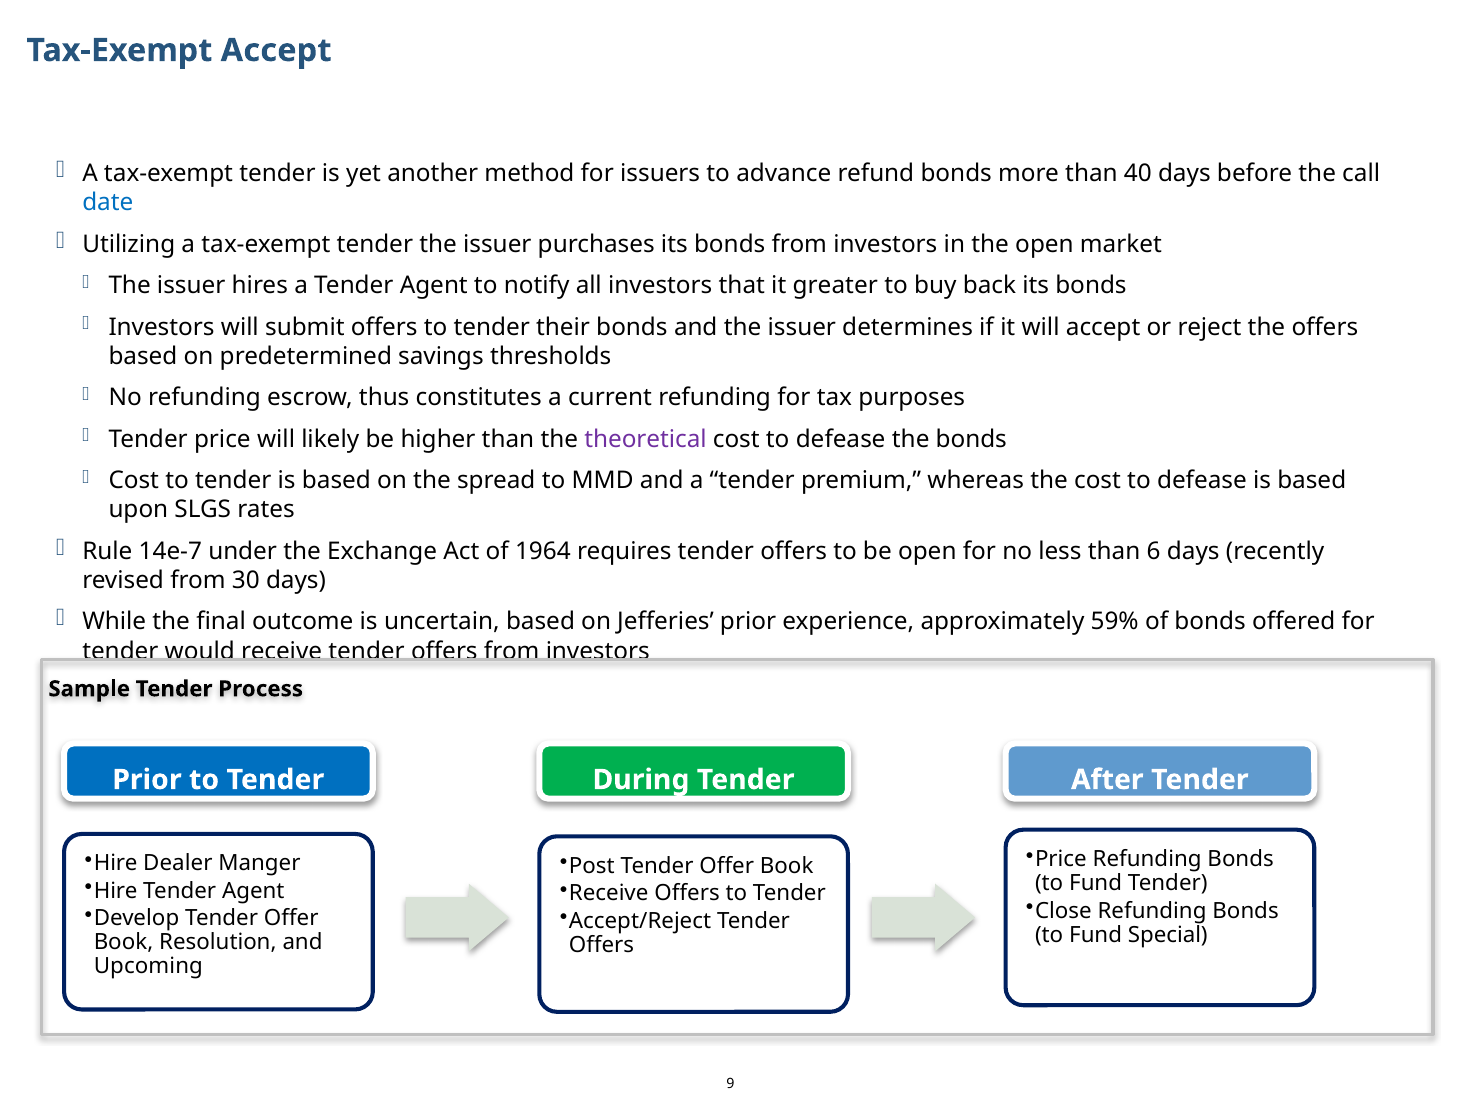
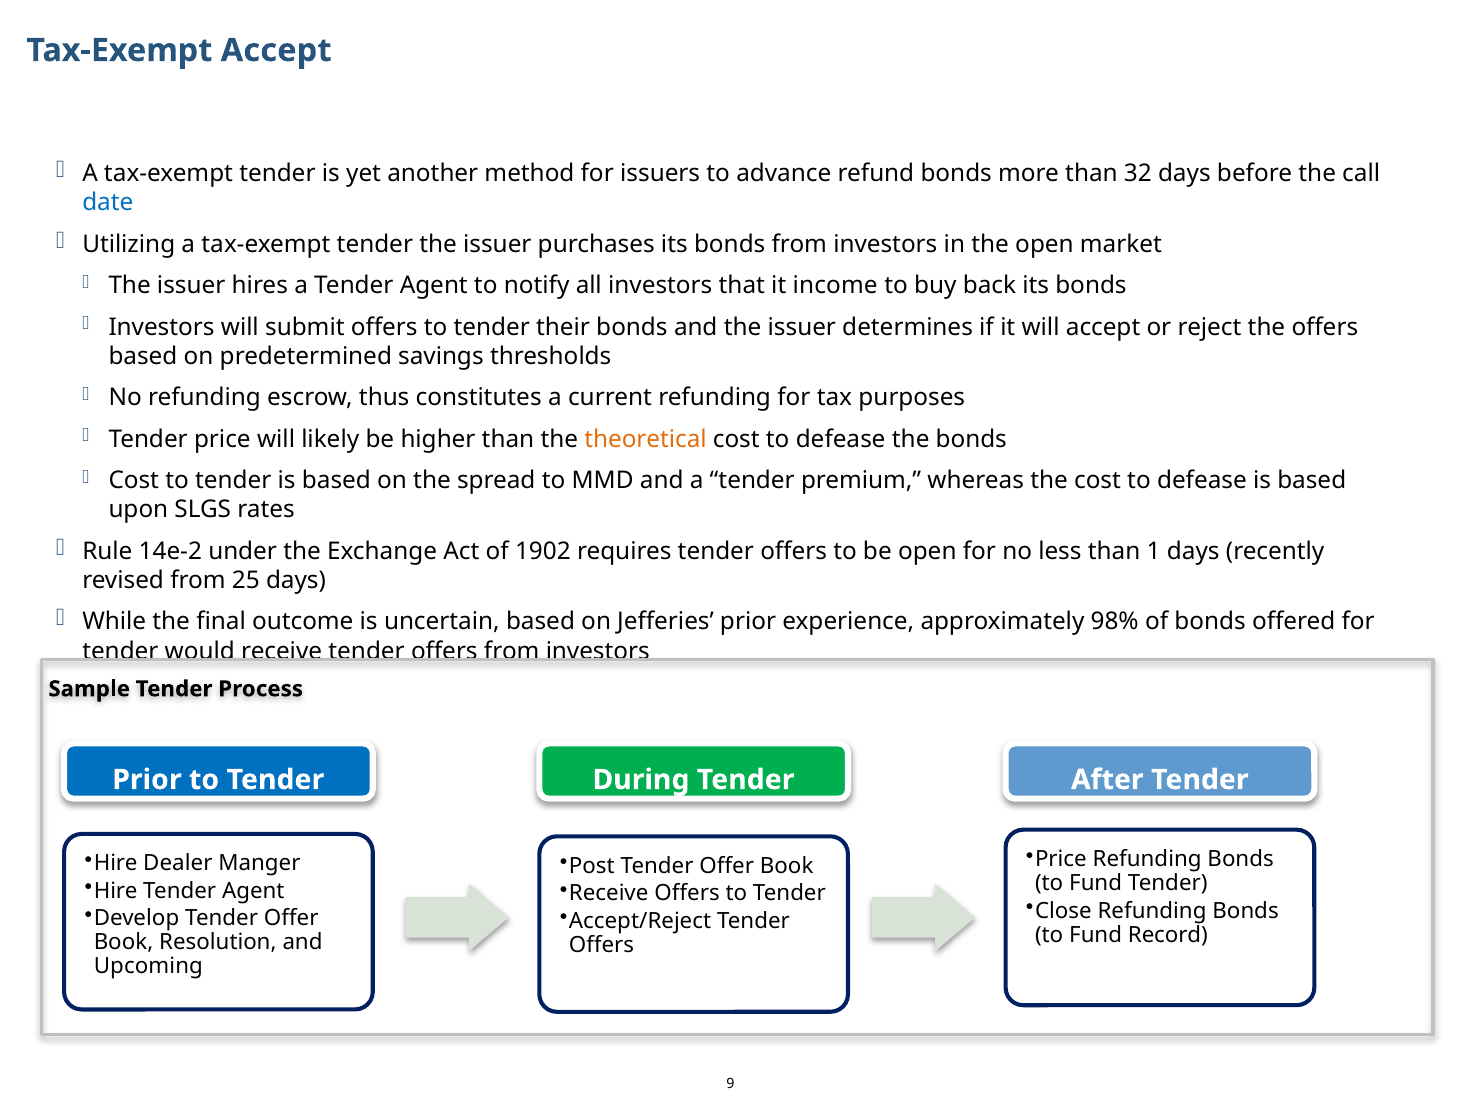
40: 40 -> 32 (1138, 173)
greater: greater -> income (835, 285)
theoretical colour: purple -> orange (646, 439)
14e-7: 14e-7 -> 14e-2 (170, 551)
1964: 1964 -> 1902 (543, 551)
6: 6 -> 1 (1154, 551)
30: 30 -> 25 (246, 580)
59%: 59% -> 98% (1115, 622)
Special: Special -> Record (1168, 935)
